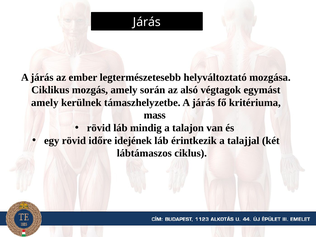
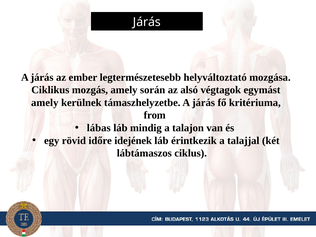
mass: mass -> from (155, 115)
rövid: rövid -> lábas (99, 128)
